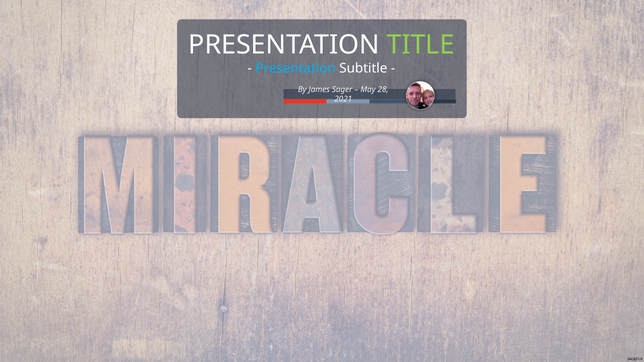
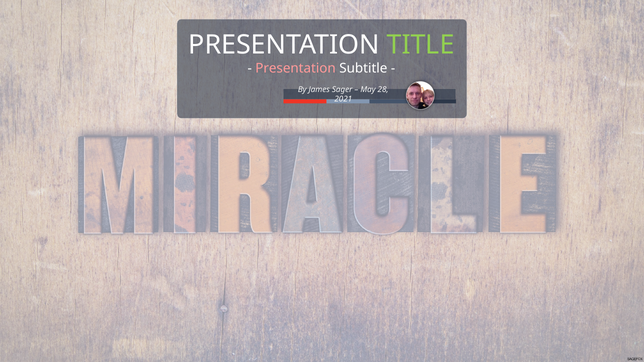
Presentation colour: light blue -> pink (296, 68)
